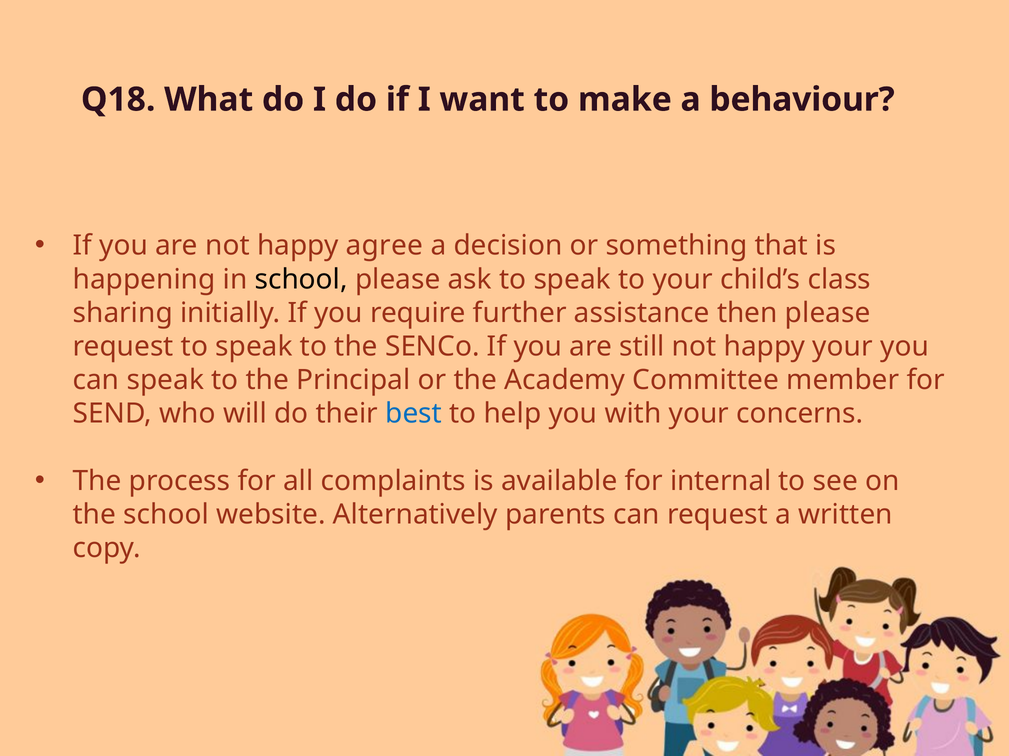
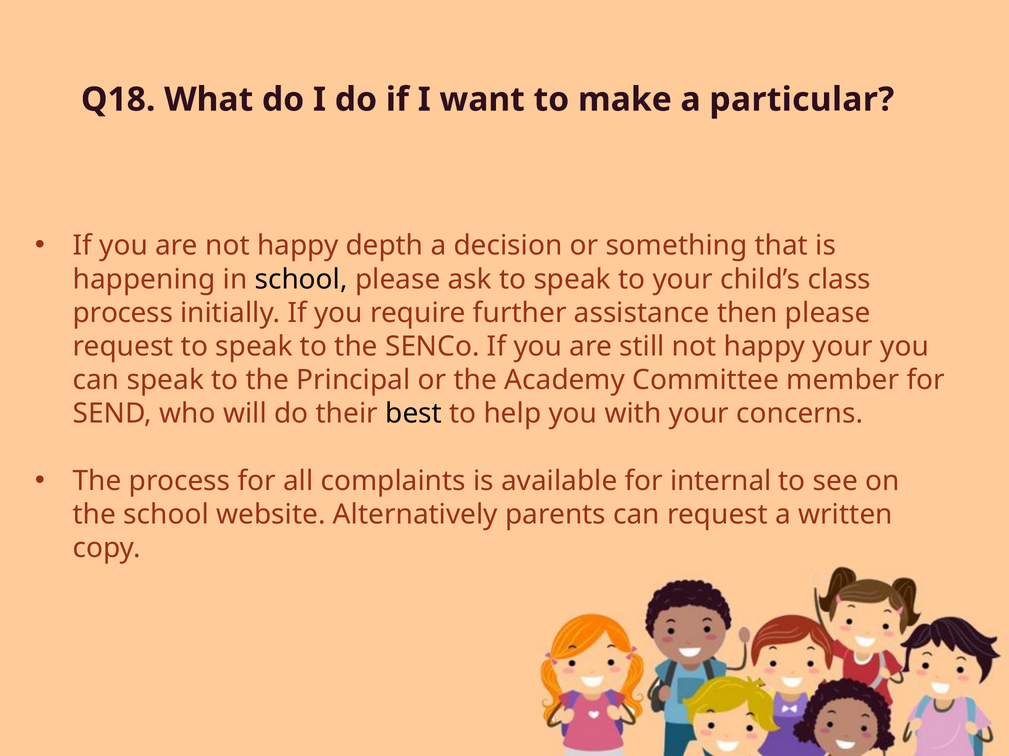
behaviour: behaviour -> particular (802, 100)
agree: agree -> depth (384, 246)
sharing: sharing -> process (123, 313)
best colour: blue -> black (414, 414)
